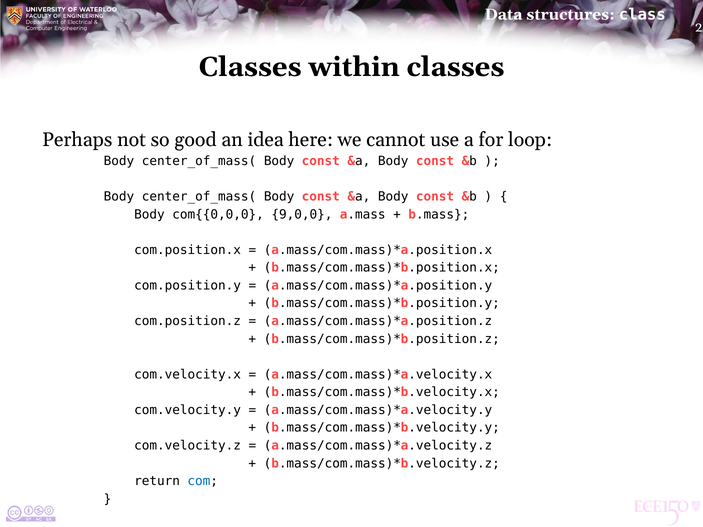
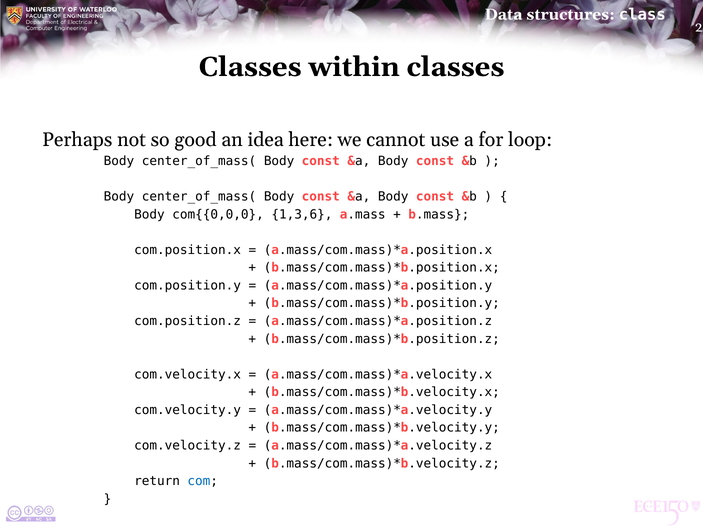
9,0,0: 9,0,0 -> 1,3,6 (302, 214)
